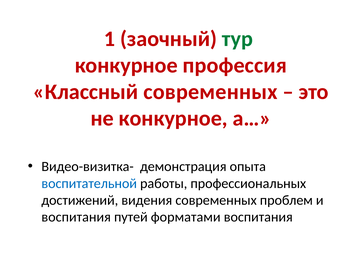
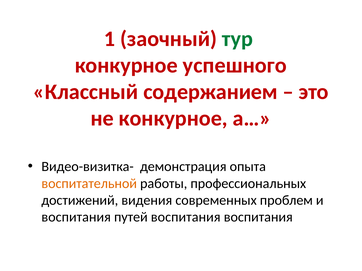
профессия: профессия -> успешного (235, 65)
Классный современных: современных -> содержанием (211, 92)
воспитательной colour: blue -> orange (89, 184)
путей форматами: форматами -> воспитания (186, 217)
